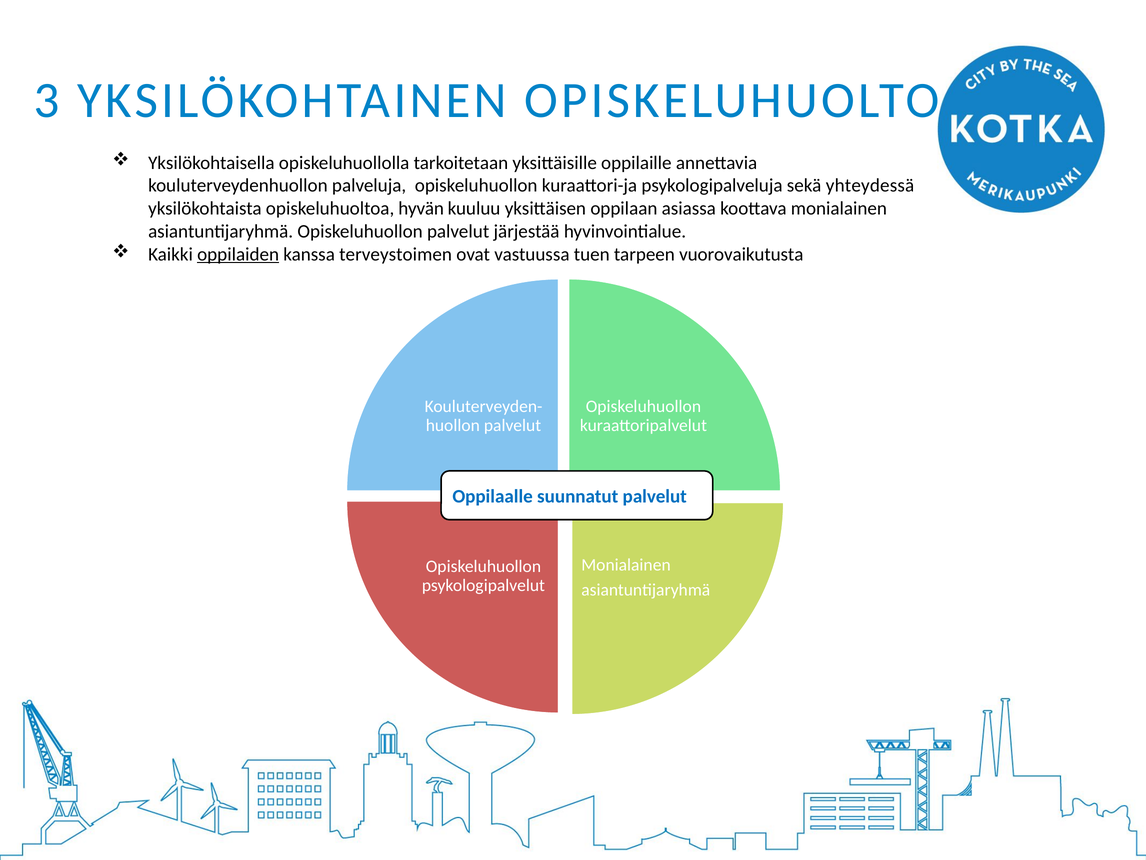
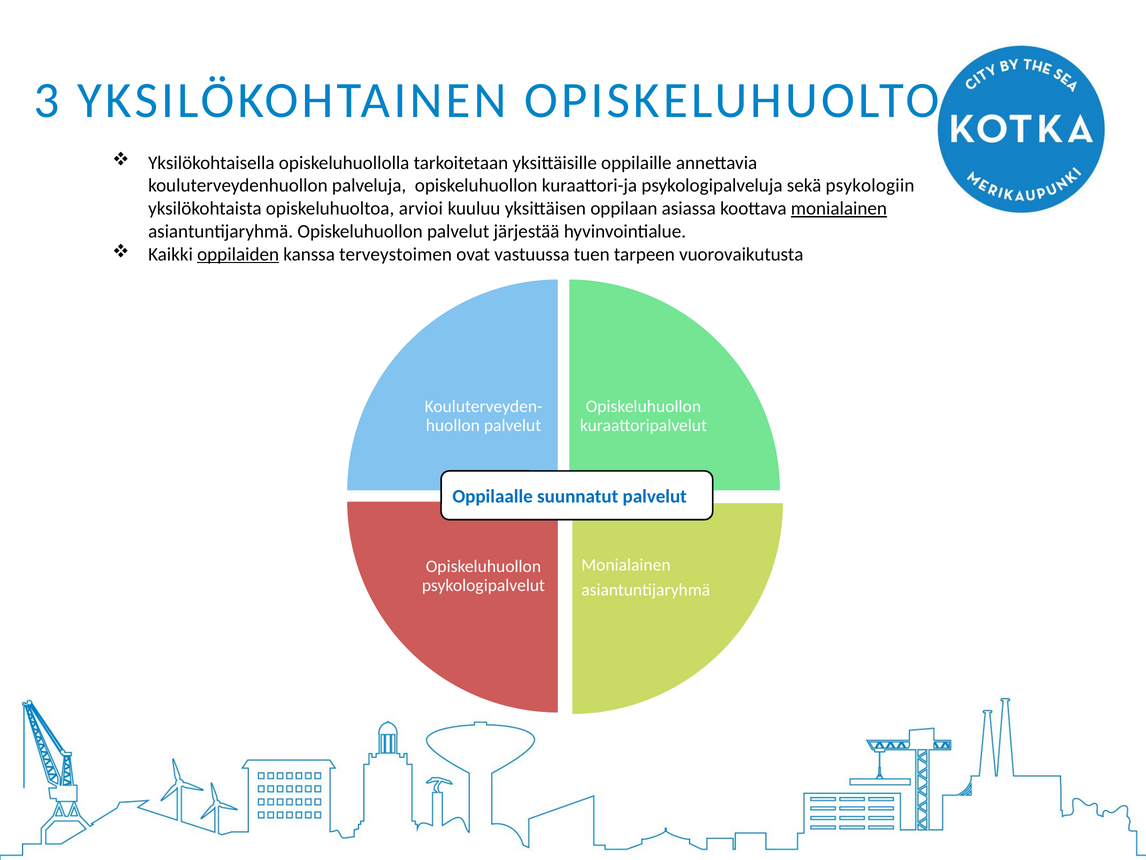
yhteydessä: yhteydessä -> psykologiin (870, 186)
hyvän: hyvän -> arvioi (421, 208)
monialainen underline: none -> present (839, 208)
